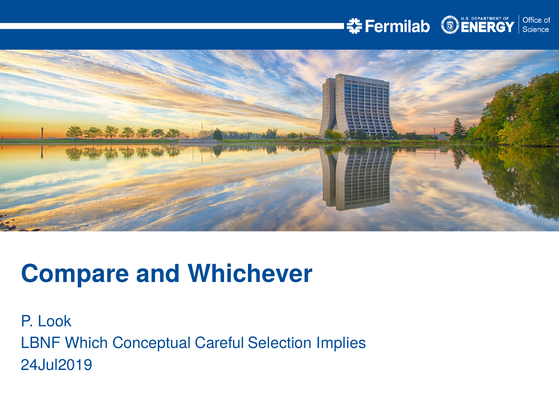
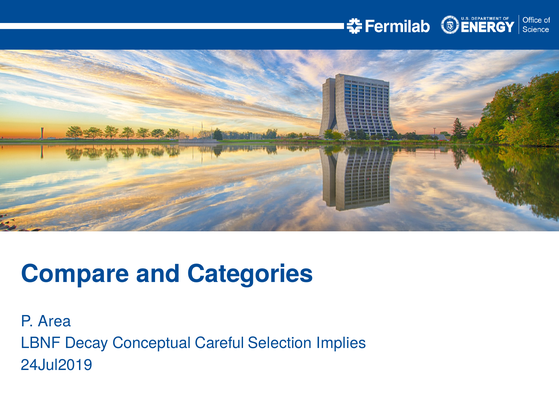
Whichever: Whichever -> Categories (250, 274)
Look: Look -> Area (55, 322)
Which: Which -> Decay (87, 343)
